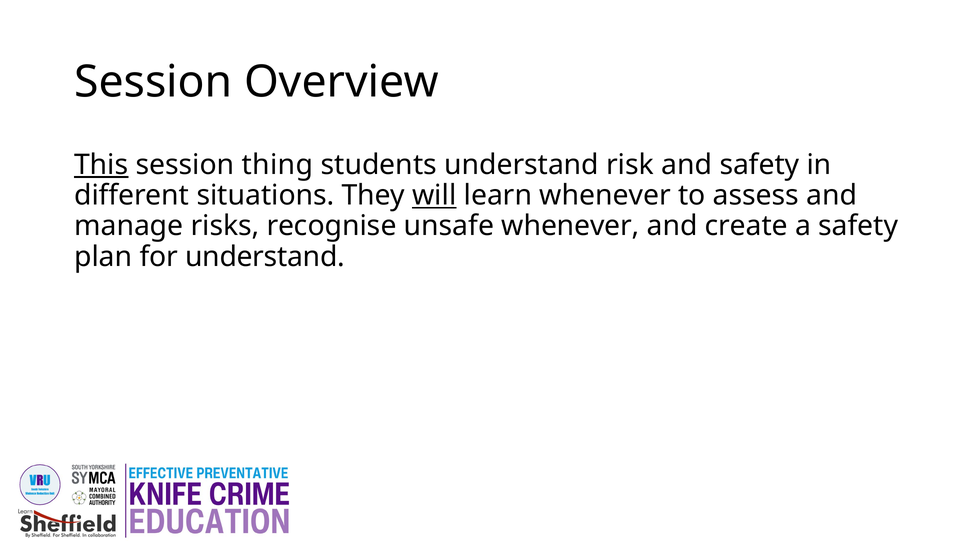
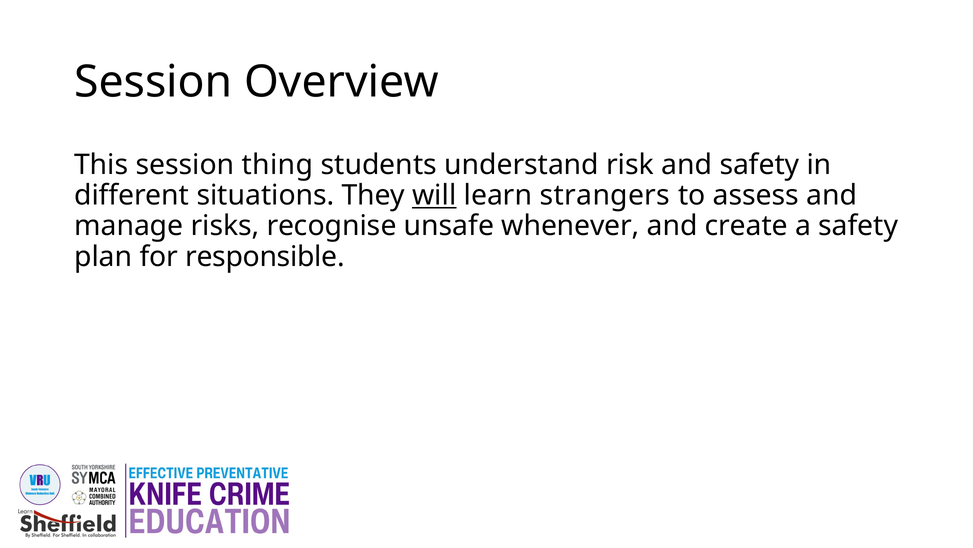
This underline: present -> none (101, 165)
learn whenever: whenever -> strangers (605, 195)
for understand: understand -> responsible (265, 256)
